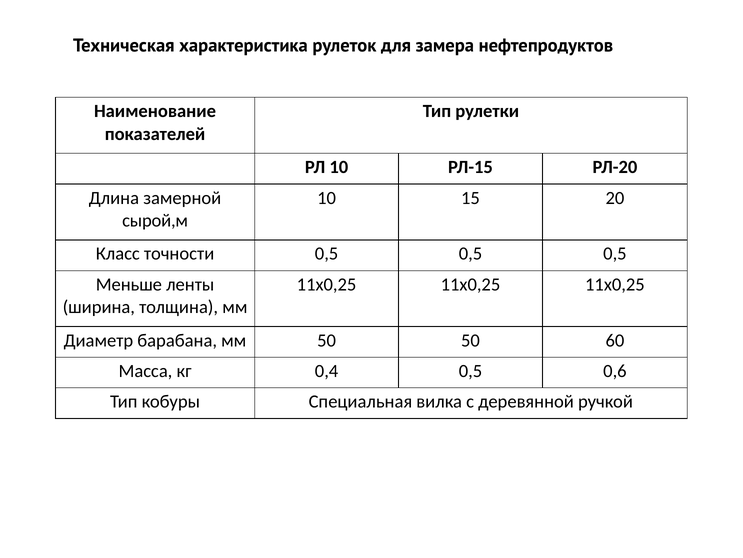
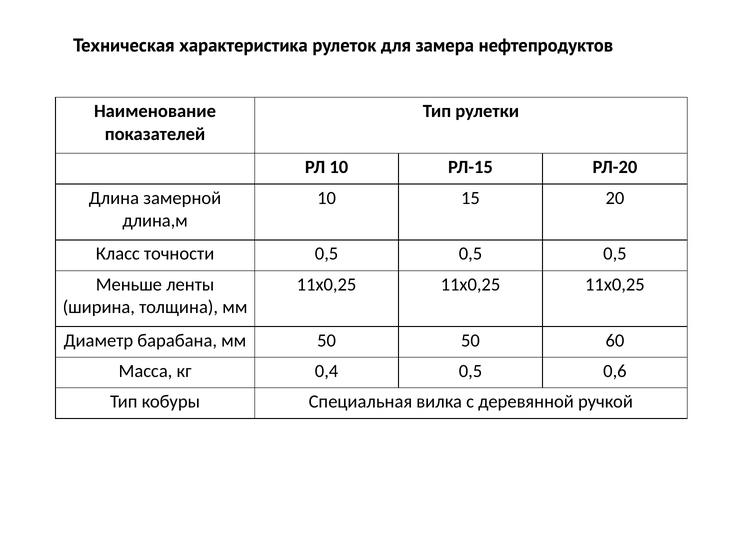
сырой,м: сырой,м -> длина,м (155, 220)
